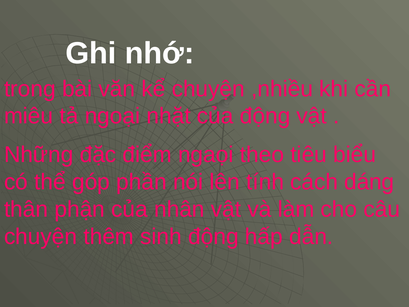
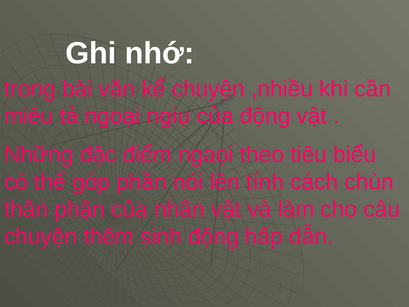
nhặt: nhặt -> ngiụ (168, 116)
dáng: dáng -> chùn (369, 182)
